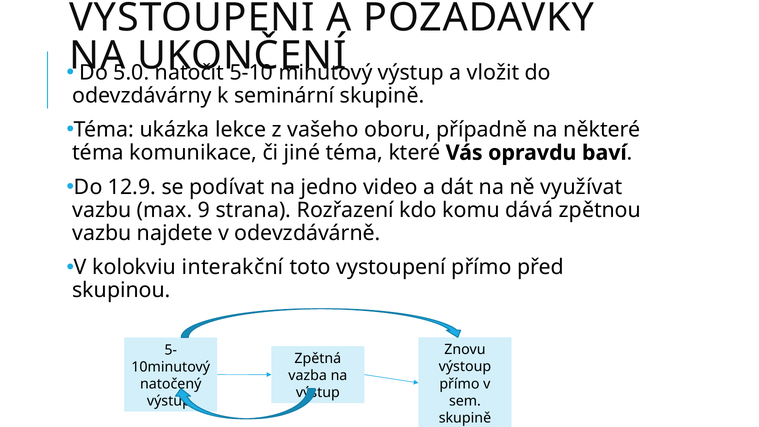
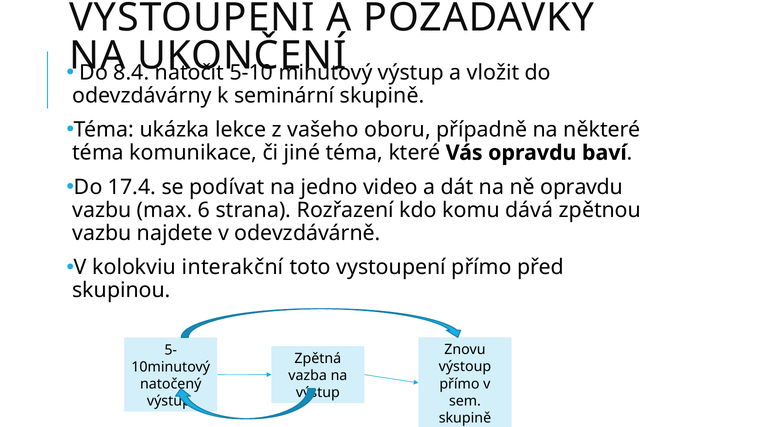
5.0: 5.0 -> 8.4 (131, 72)
12.9: 12.9 -> 17.4 (132, 187)
ně využívat: využívat -> opravdu (582, 187)
9: 9 -> 6 (204, 210)
